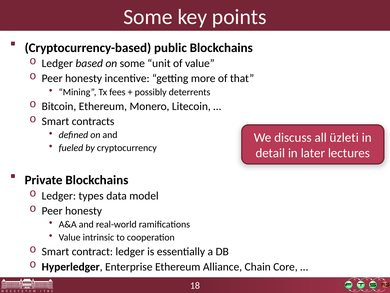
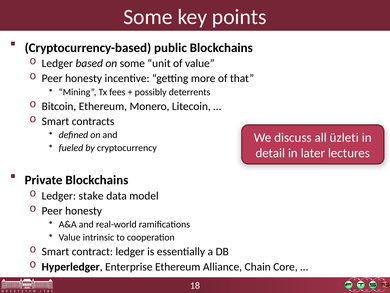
types: types -> stake (91, 196)
